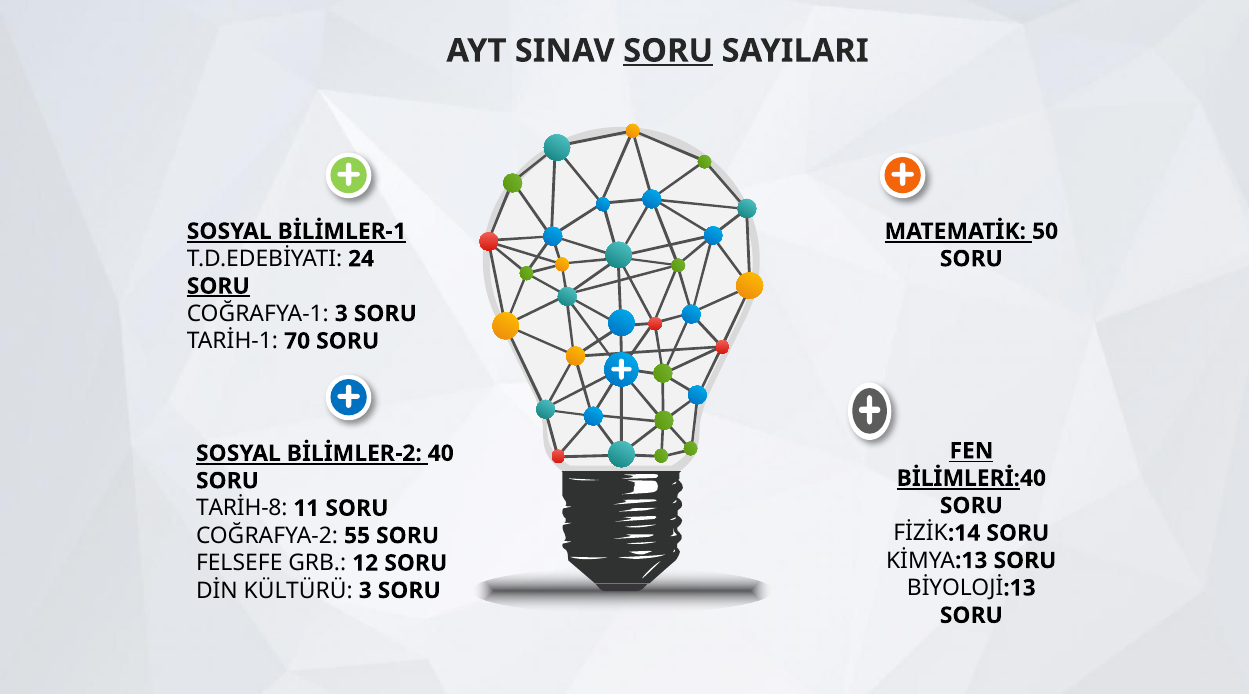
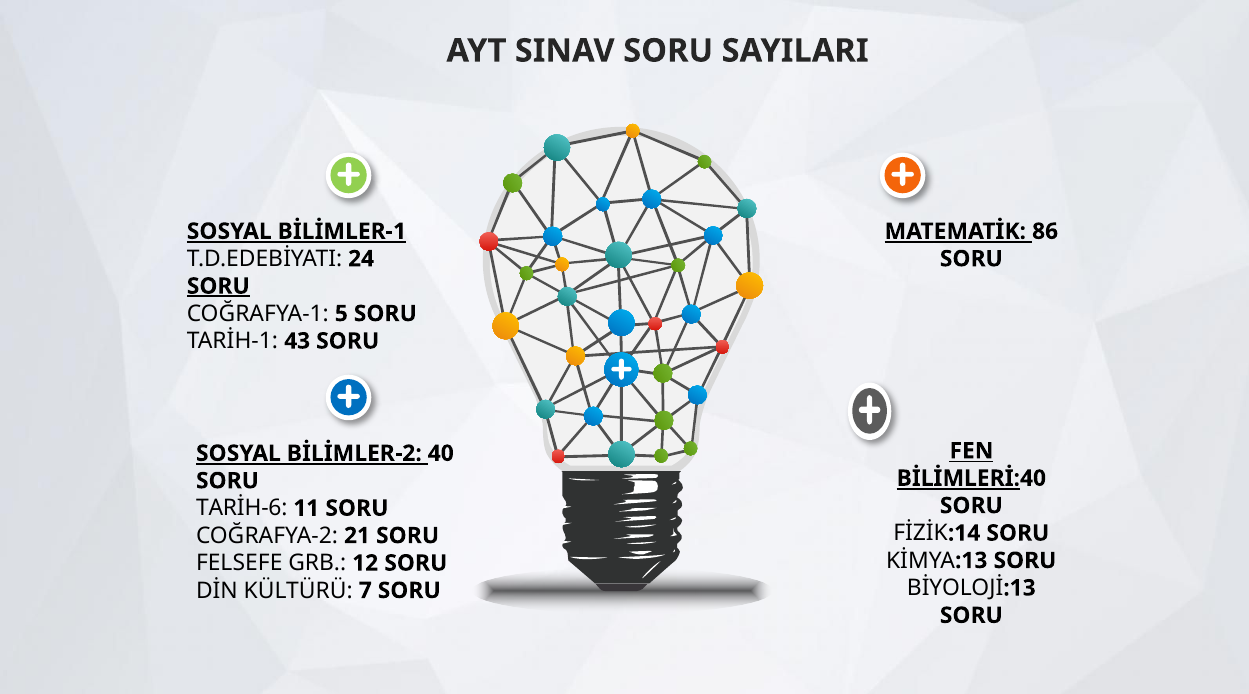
SORU underline: present -> none (668, 51)
50: 50 -> 86 (1045, 231)
COĞRAFYA-1 3: 3 -> 5 (341, 314)
70: 70 -> 43 (297, 341)
TARİH-8: TARİH-8 -> TARİH-6 (242, 508)
55: 55 -> 21 (357, 536)
KÜLTÜRÜ 3: 3 -> 7 (365, 590)
